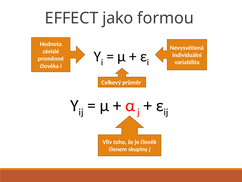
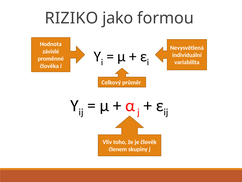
EFFECT: EFFECT -> RIZIKO (72, 18)
